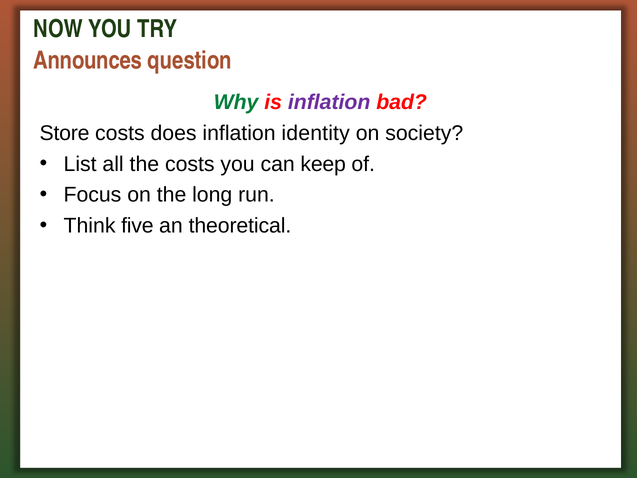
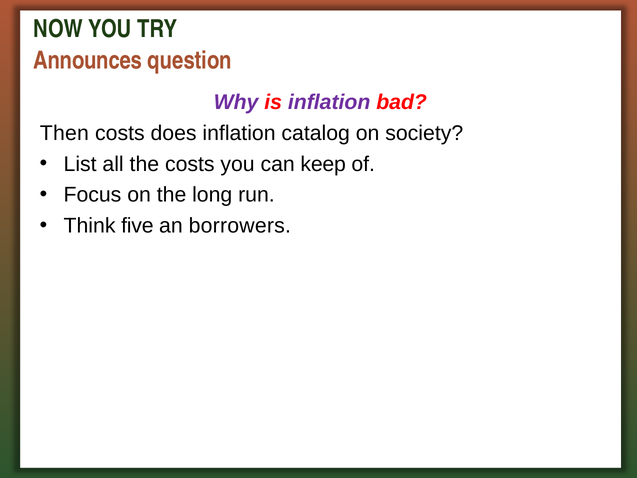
Why colour: green -> purple (236, 102)
Store: Store -> Then (64, 133)
identity: identity -> catalog (316, 133)
theoretical: theoretical -> borrowers (240, 226)
